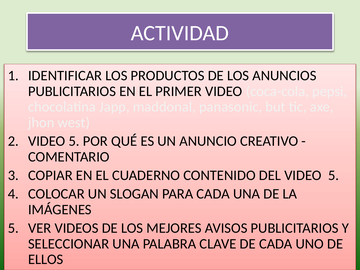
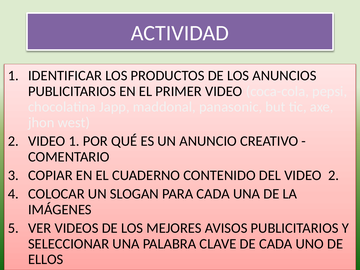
2 VIDEO 5: 5 -> 1 (74, 141)
DEL VIDEO 5: 5 -> 2 (334, 175)
